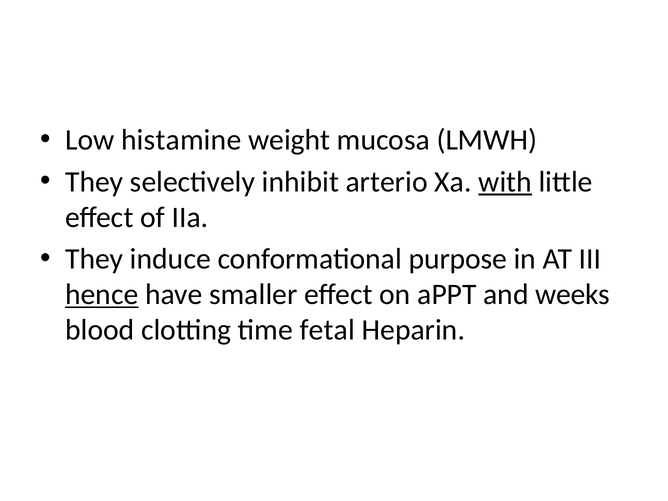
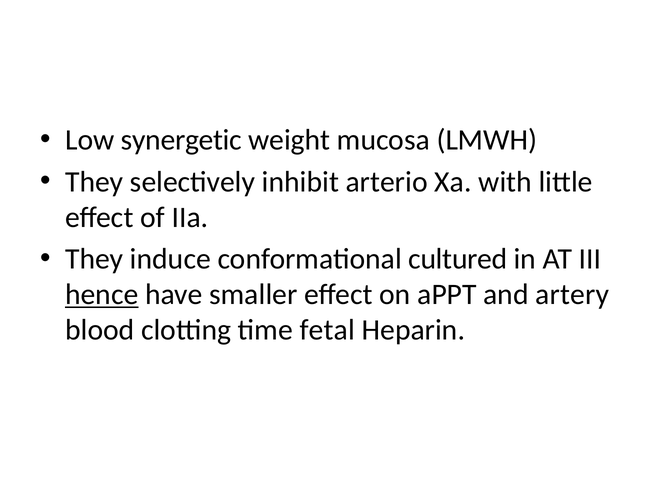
histamine: histamine -> synergetic (181, 140)
with underline: present -> none (505, 182)
purpose: purpose -> cultured (458, 259)
weeks: weeks -> artery (572, 295)
